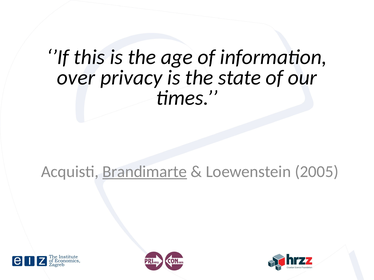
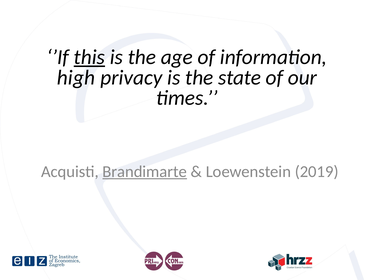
this underline: none -> present (89, 57)
over: over -> high (76, 78)
2005: 2005 -> 2019 (317, 172)
